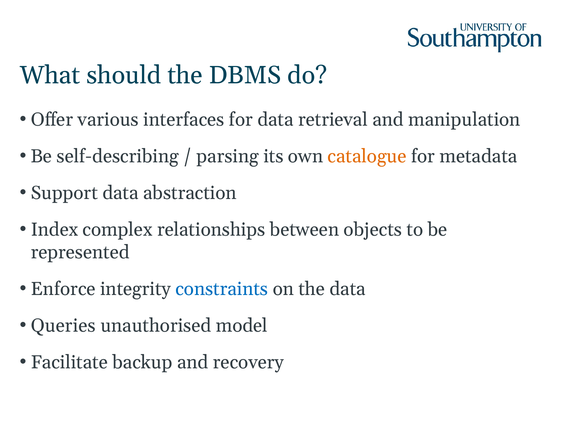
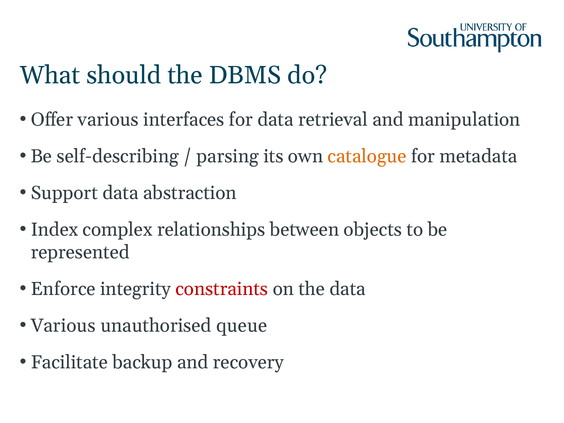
constraints colour: blue -> red (222, 289)
Queries: Queries -> Various (63, 326)
model: model -> queue (242, 326)
